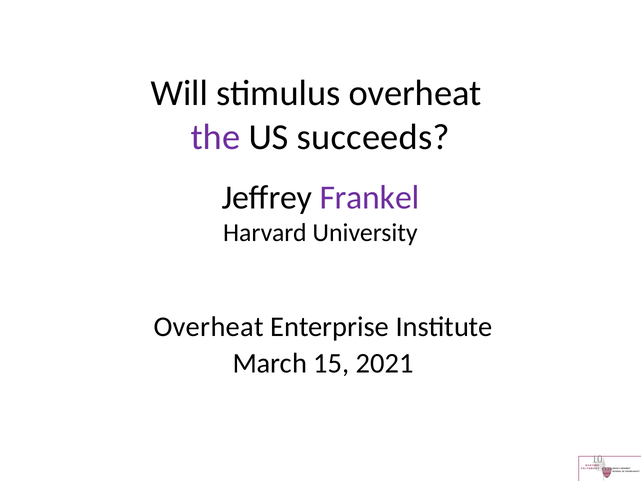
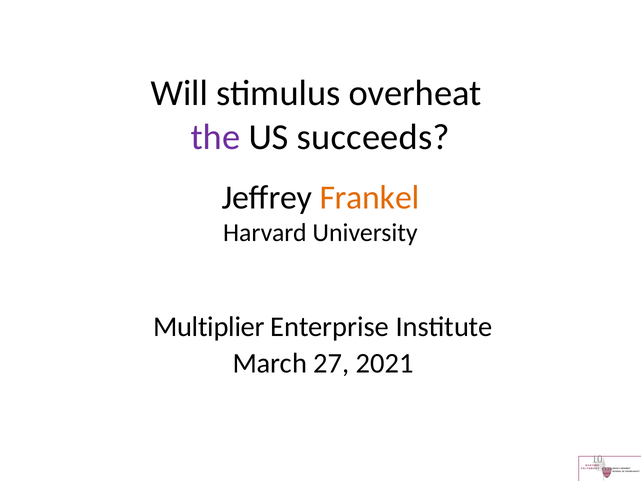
Frankel colour: purple -> orange (370, 197)
Overheat: Overheat -> Multiplier (209, 326)
15: 15 -> 27 (331, 363)
